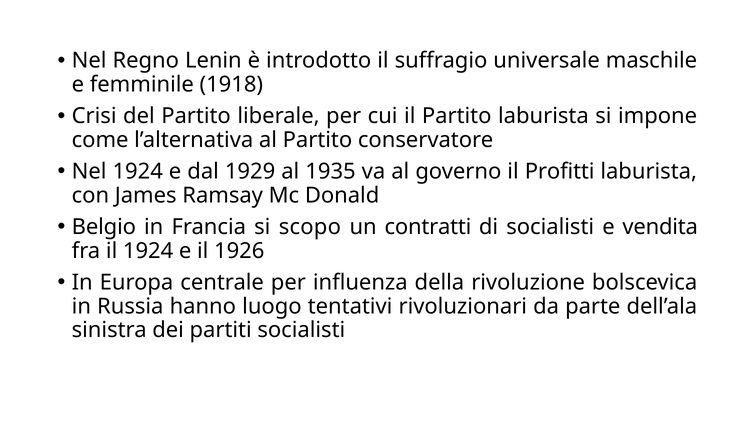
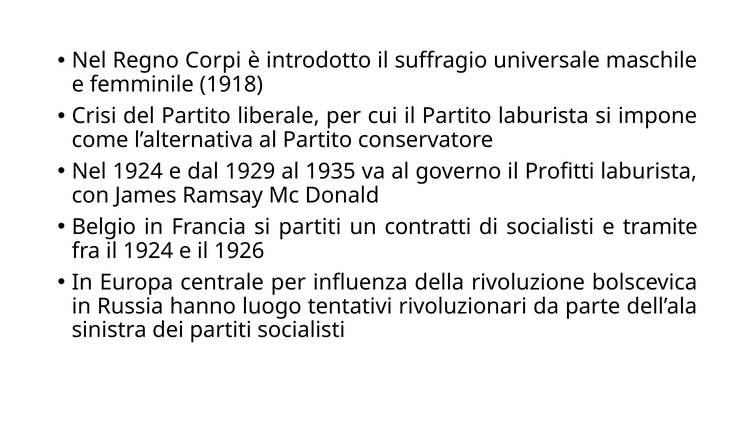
Lenin: Lenin -> Corpi (213, 61)
si scopo: scopo -> partiti (310, 227)
vendita: vendita -> tramite (660, 227)
